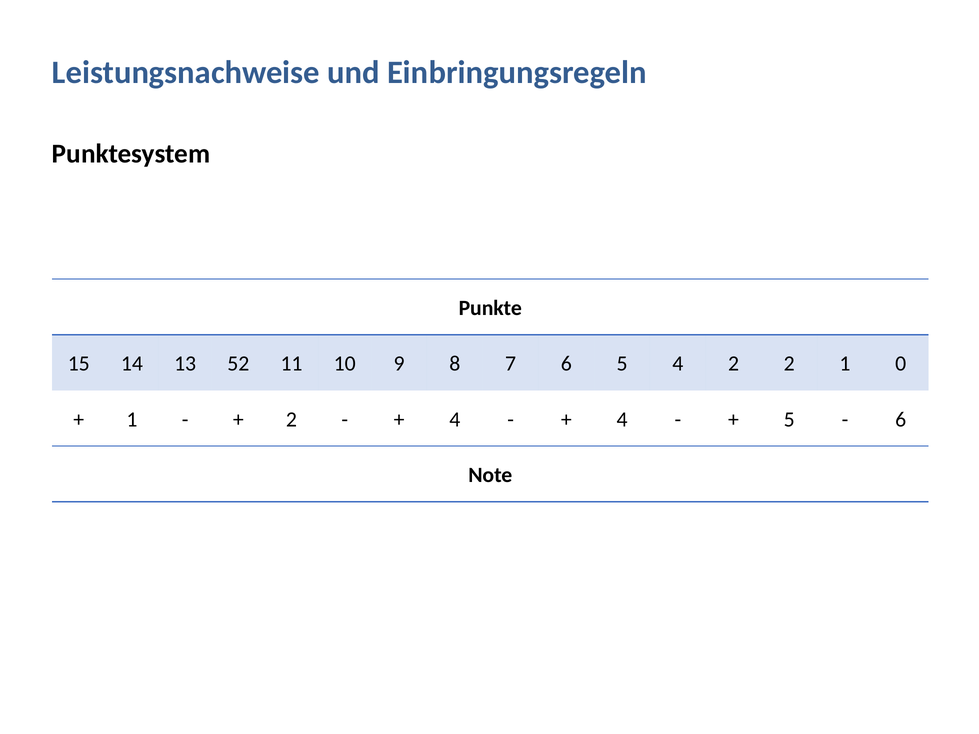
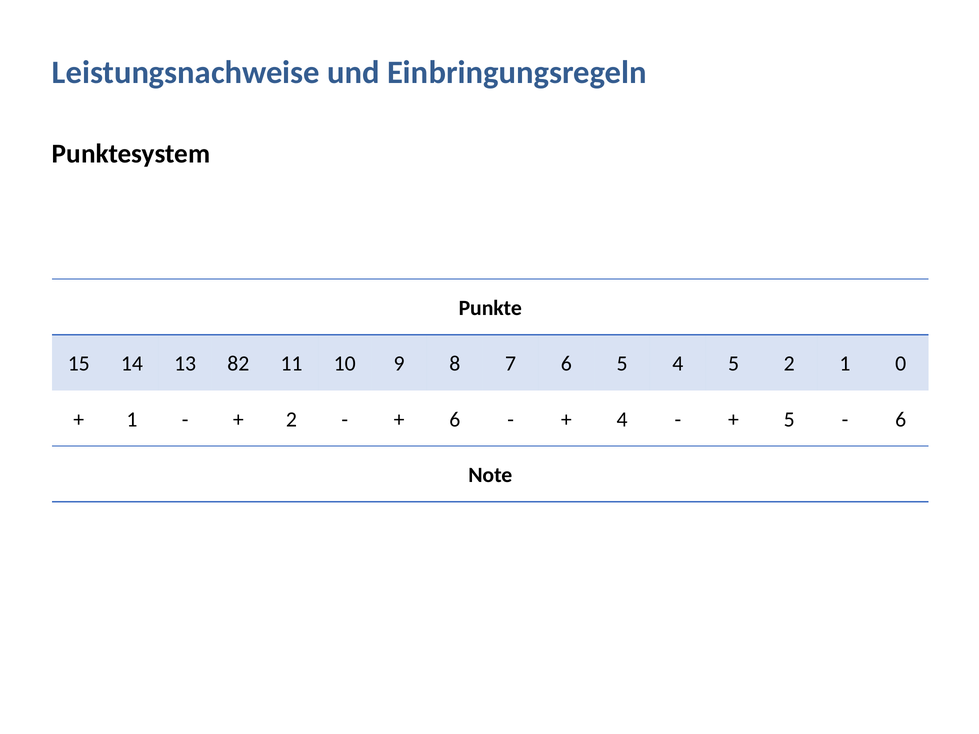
52: 52 -> 82 (238, 364)
4 2: 2 -> 5 (734, 364)
4: 4 -> 6 (455, 420)
